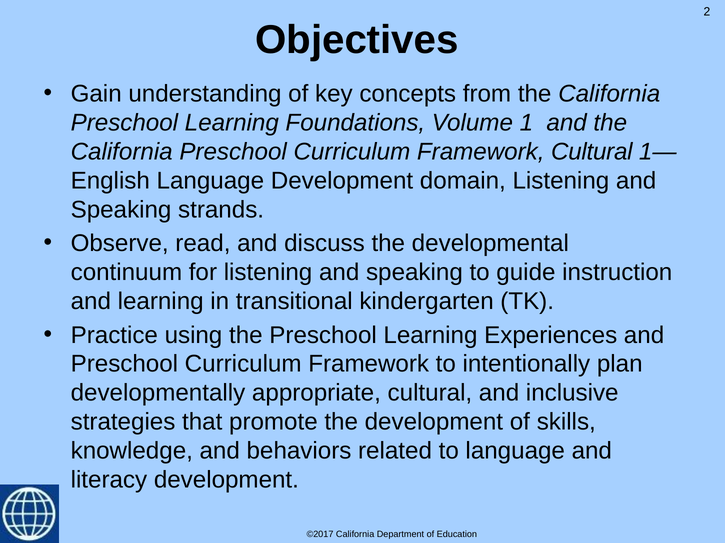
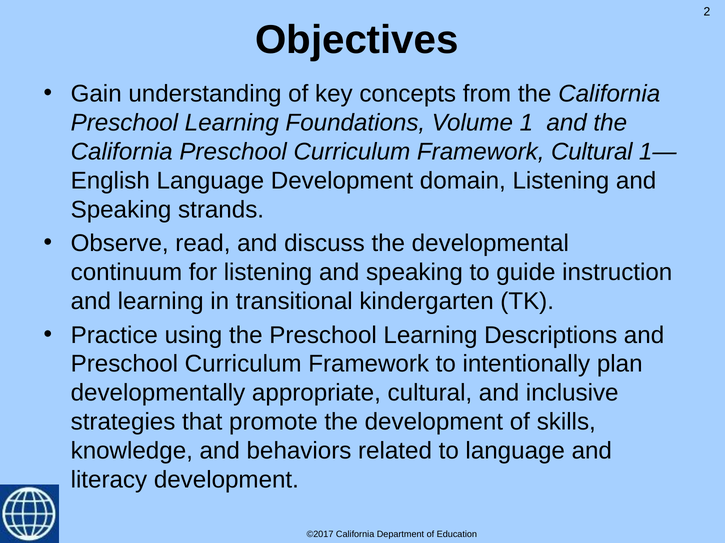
Experiences: Experiences -> Descriptions (551, 336)
